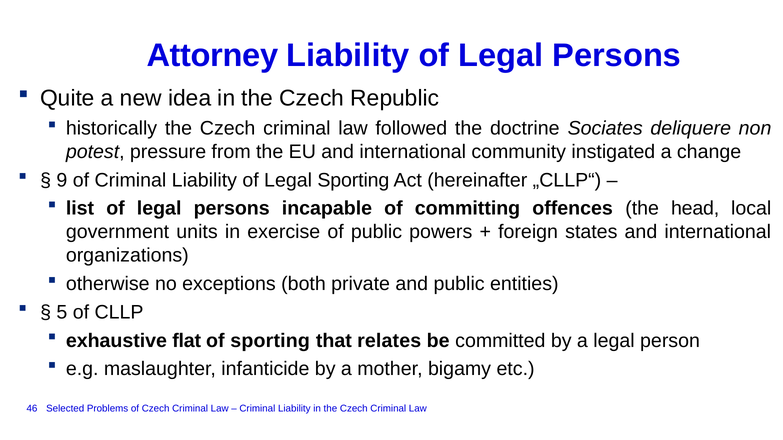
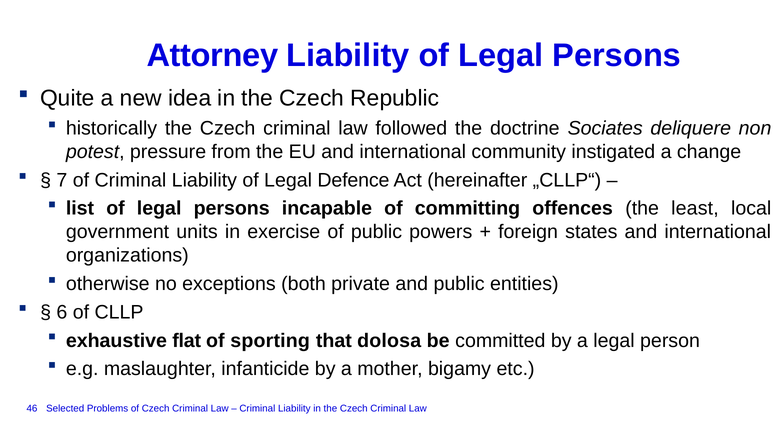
9: 9 -> 7 (62, 180)
Legal Sporting: Sporting -> Defence (353, 180)
head: head -> least (695, 209)
5: 5 -> 6 (62, 312)
relates: relates -> dolosa (389, 341)
